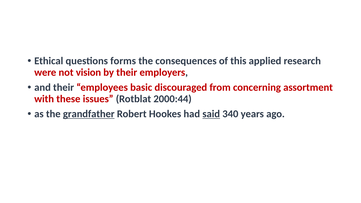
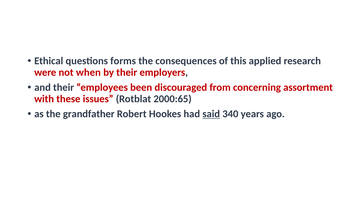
vision: vision -> when (88, 72)
basic: basic -> been (141, 88)
2000:44: 2000:44 -> 2000:65 (173, 99)
grandfather underline: present -> none (89, 114)
